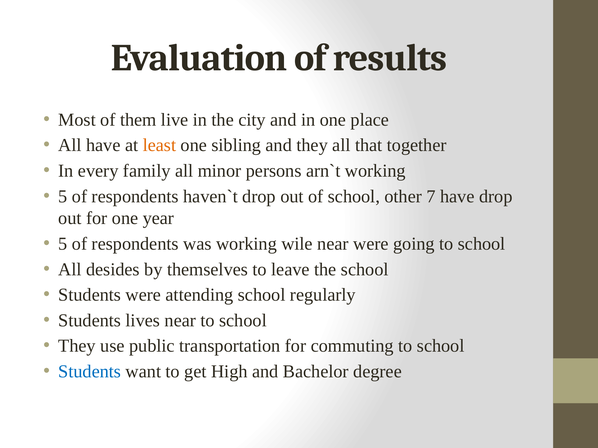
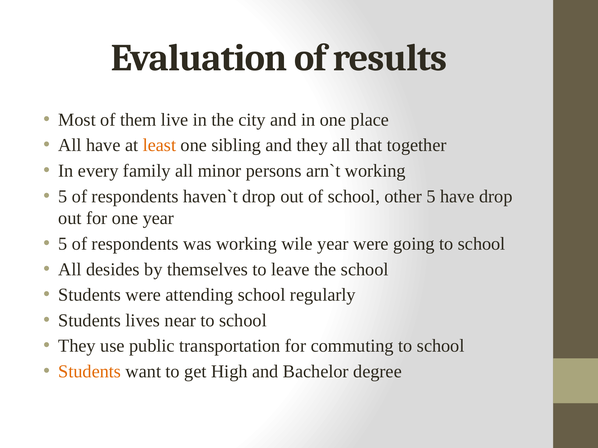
other 7: 7 -> 5 (431, 197)
wile near: near -> year (333, 244)
Students colour: blue -> orange (90, 372)
